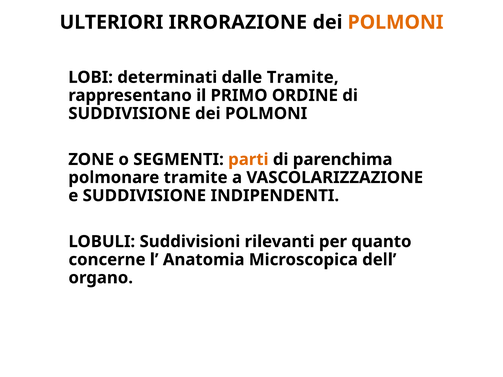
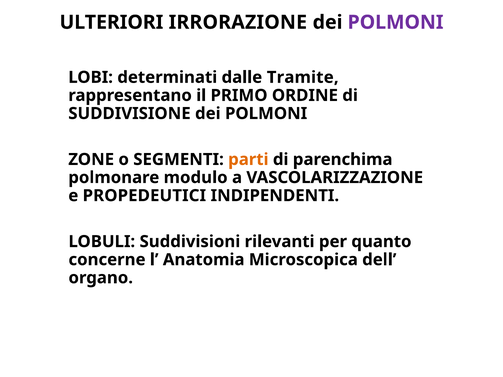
POLMONI colour: orange -> purple (396, 22)
polmonare tramite: tramite -> modulo (196, 178)
e SUDDIVISIONE: SUDDIVISIONE -> PROPEDEUTICI (144, 196)
